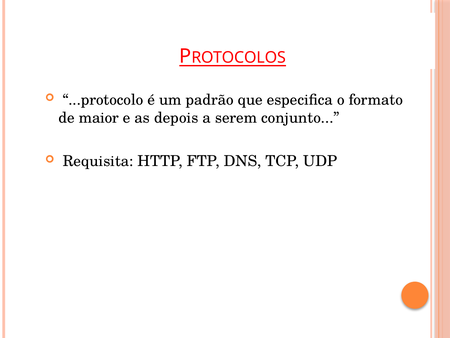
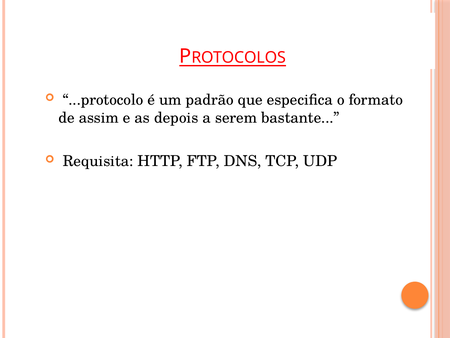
maior: maior -> assim (99, 118)
conjunto: conjunto -> bastante (300, 118)
